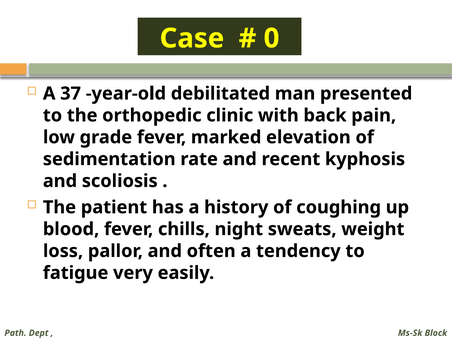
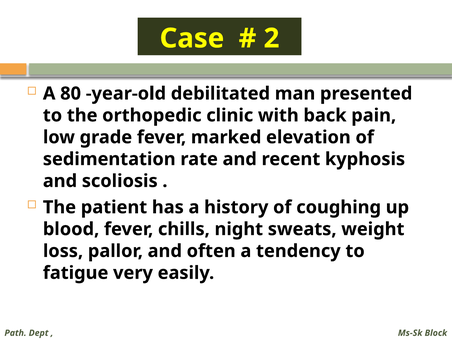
0: 0 -> 2 (272, 38)
37: 37 -> 80 (71, 94)
